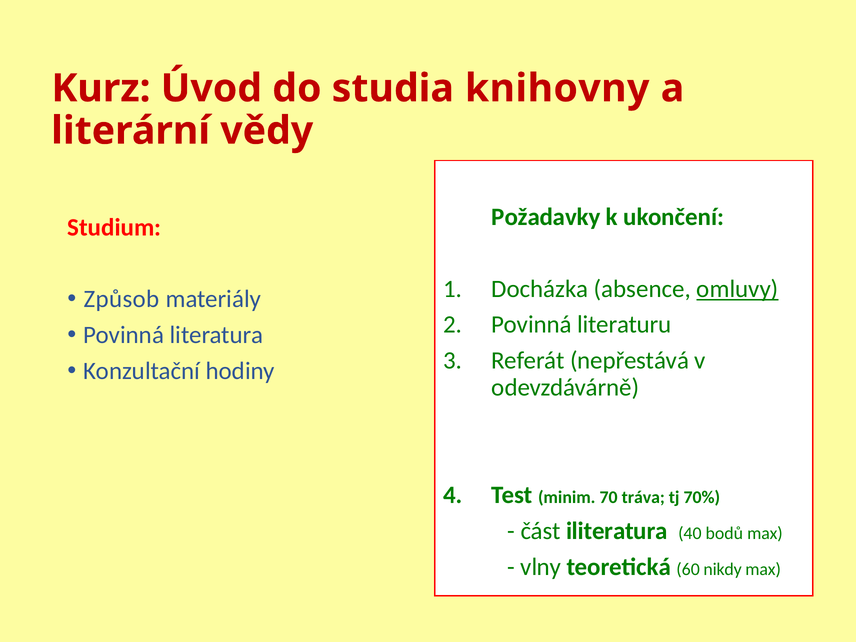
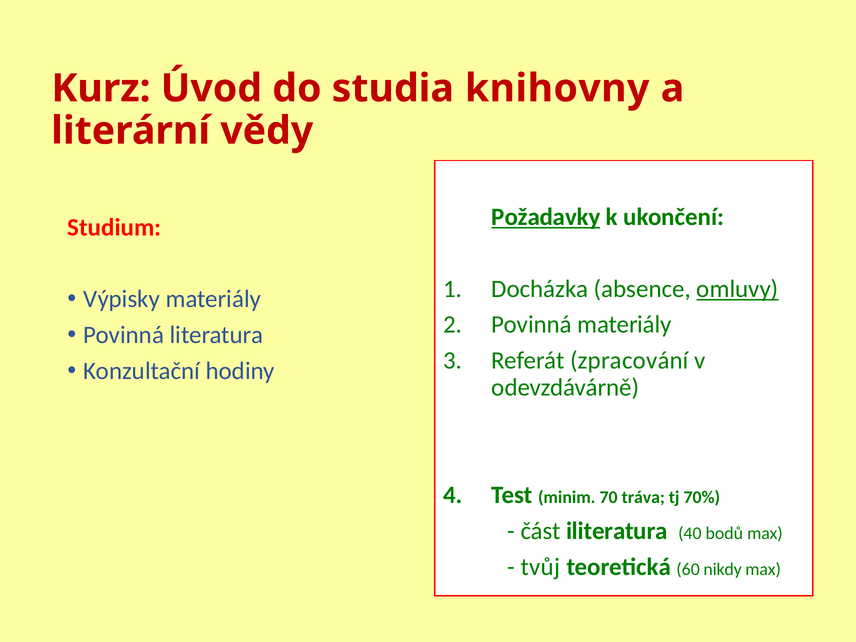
Požadavky underline: none -> present (546, 217)
Způsob: Způsob -> Výpisky (122, 299)
Povinná literaturu: literaturu -> materiály (624, 325)
nepřestává: nepřestává -> zpracování (629, 361)
vlny: vlny -> tvůj (541, 567)
